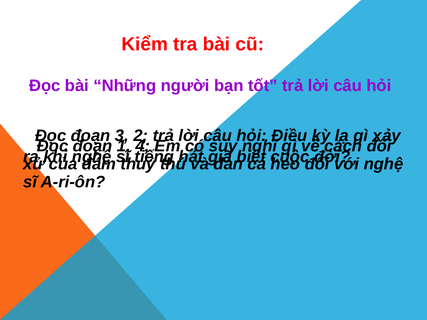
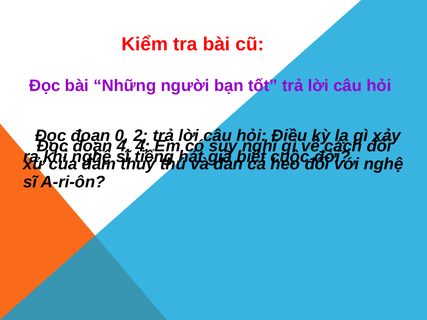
3: 3 -> 0 (122, 136)
1: 1 -> 4 (124, 146)
